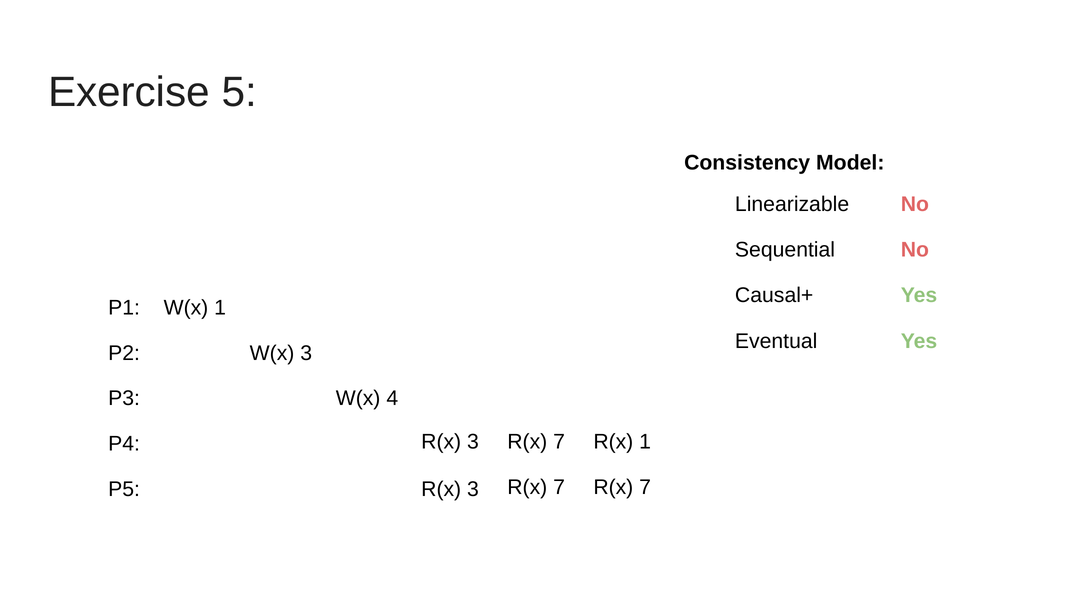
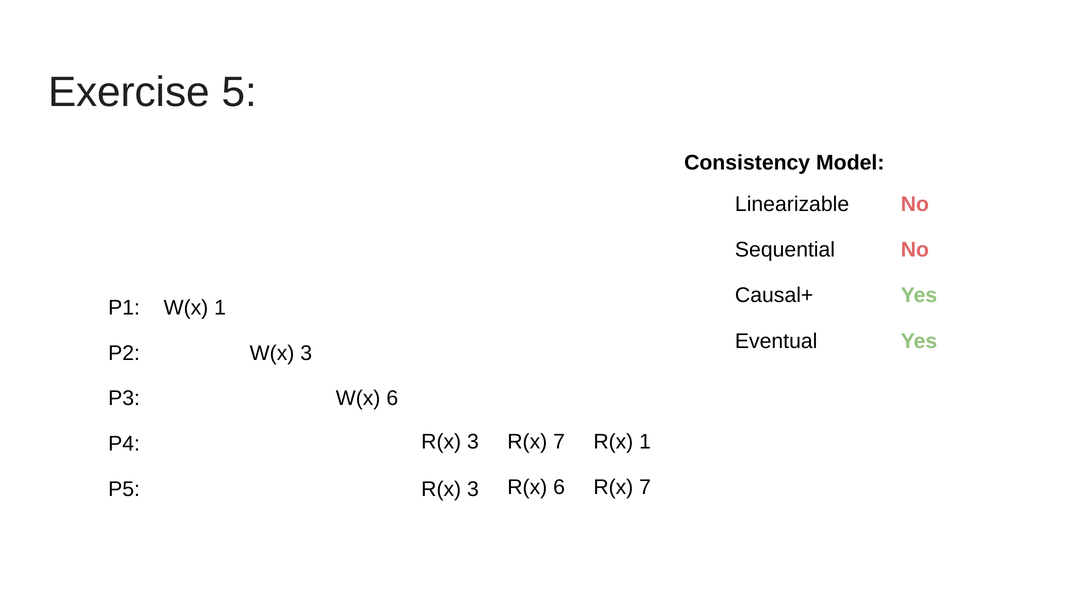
W(x 4: 4 -> 6 (392, 398)
7: 7 -> 6 (559, 487)
